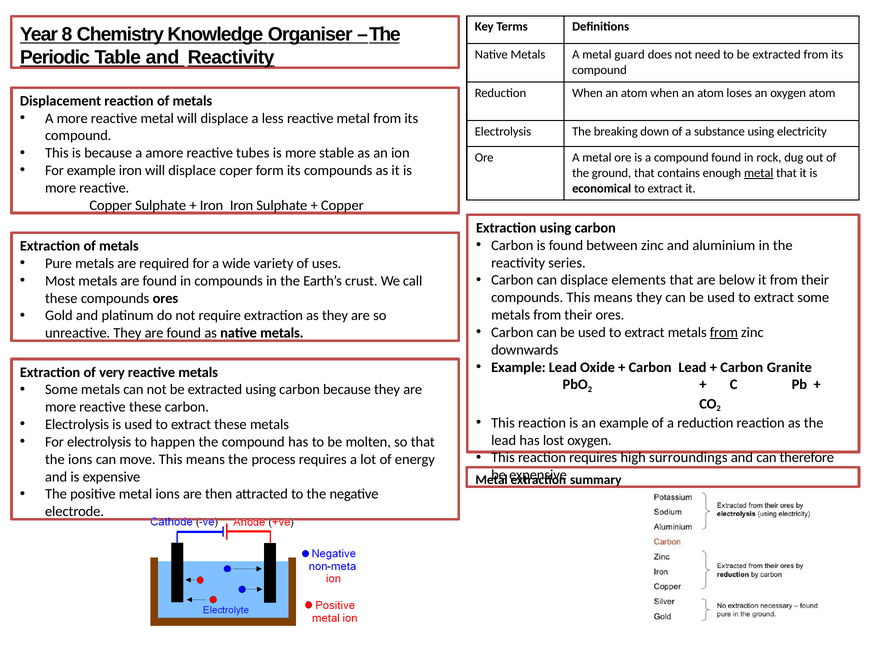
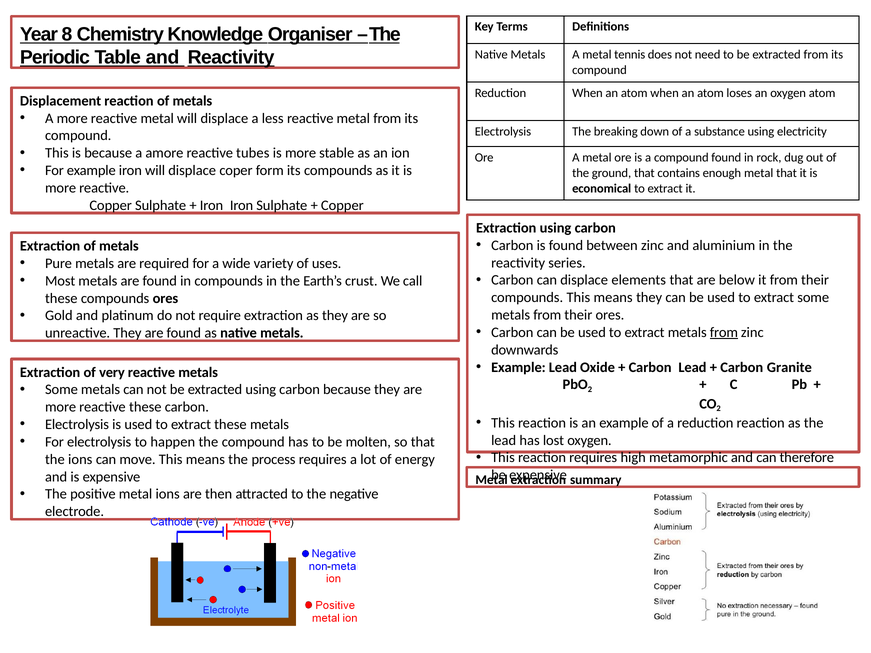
guard: guard -> tennis (630, 55)
metal underline: present -> none (759, 173)
surroundings: surroundings -> metamorphic (688, 458)
